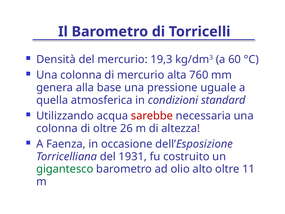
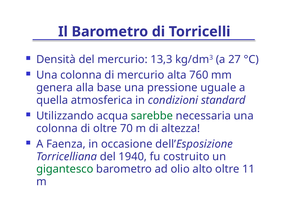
19,3: 19,3 -> 13,3 (161, 59)
60: 60 -> 27 (235, 59)
sarebbe colour: red -> green (152, 116)
26: 26 -> 70 (126, 128)
1931: 1931 -> 1940 (133, 156)
